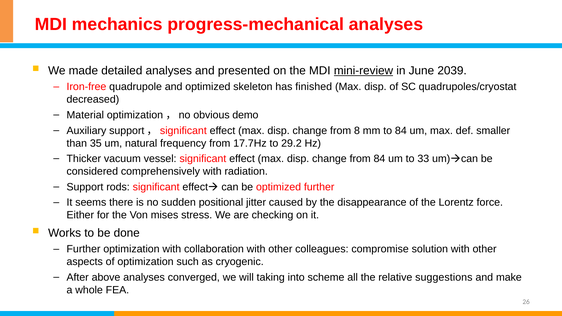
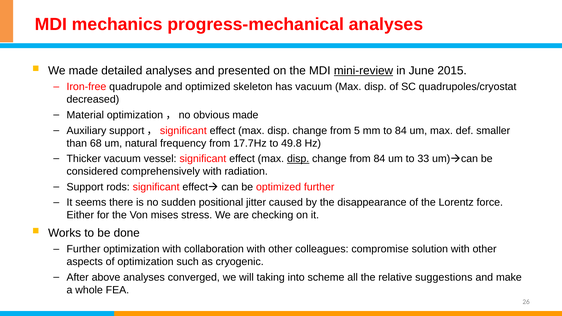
2039: 2039 -> 2015 (452, 71)
has finished: finished -> vacuum (314, 87)
obvious demo: demo -> made (245, 115)
8: 8 -> 5 (357, 131)
35: 35 -> 68 (96, 143)
29.2: 29.2 -> 49.8 (291, 143)
disp underline: none -> present (298, 159)
